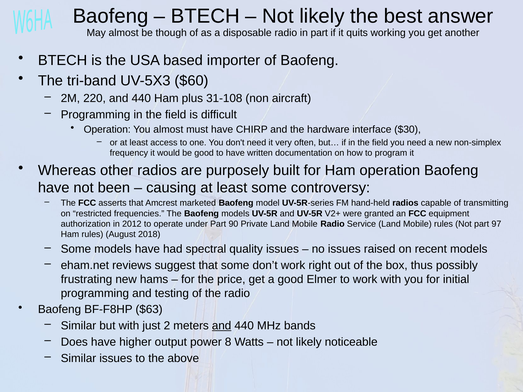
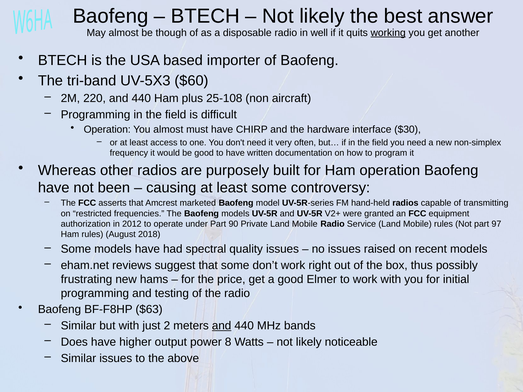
in part: part -> well (319, 33)
working underline: none -> present (388, 33)
31-108: 31-108 -> 25-108 (224, 98)
